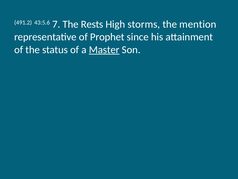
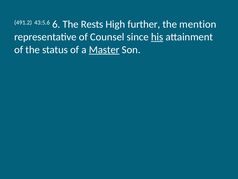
7: 7 -> 6 (56, 24)
storms: storms -> further (144, 24)
Prophet: Prophet -> Counsel (107, 37)
his underline: none -> present (157, 37)
